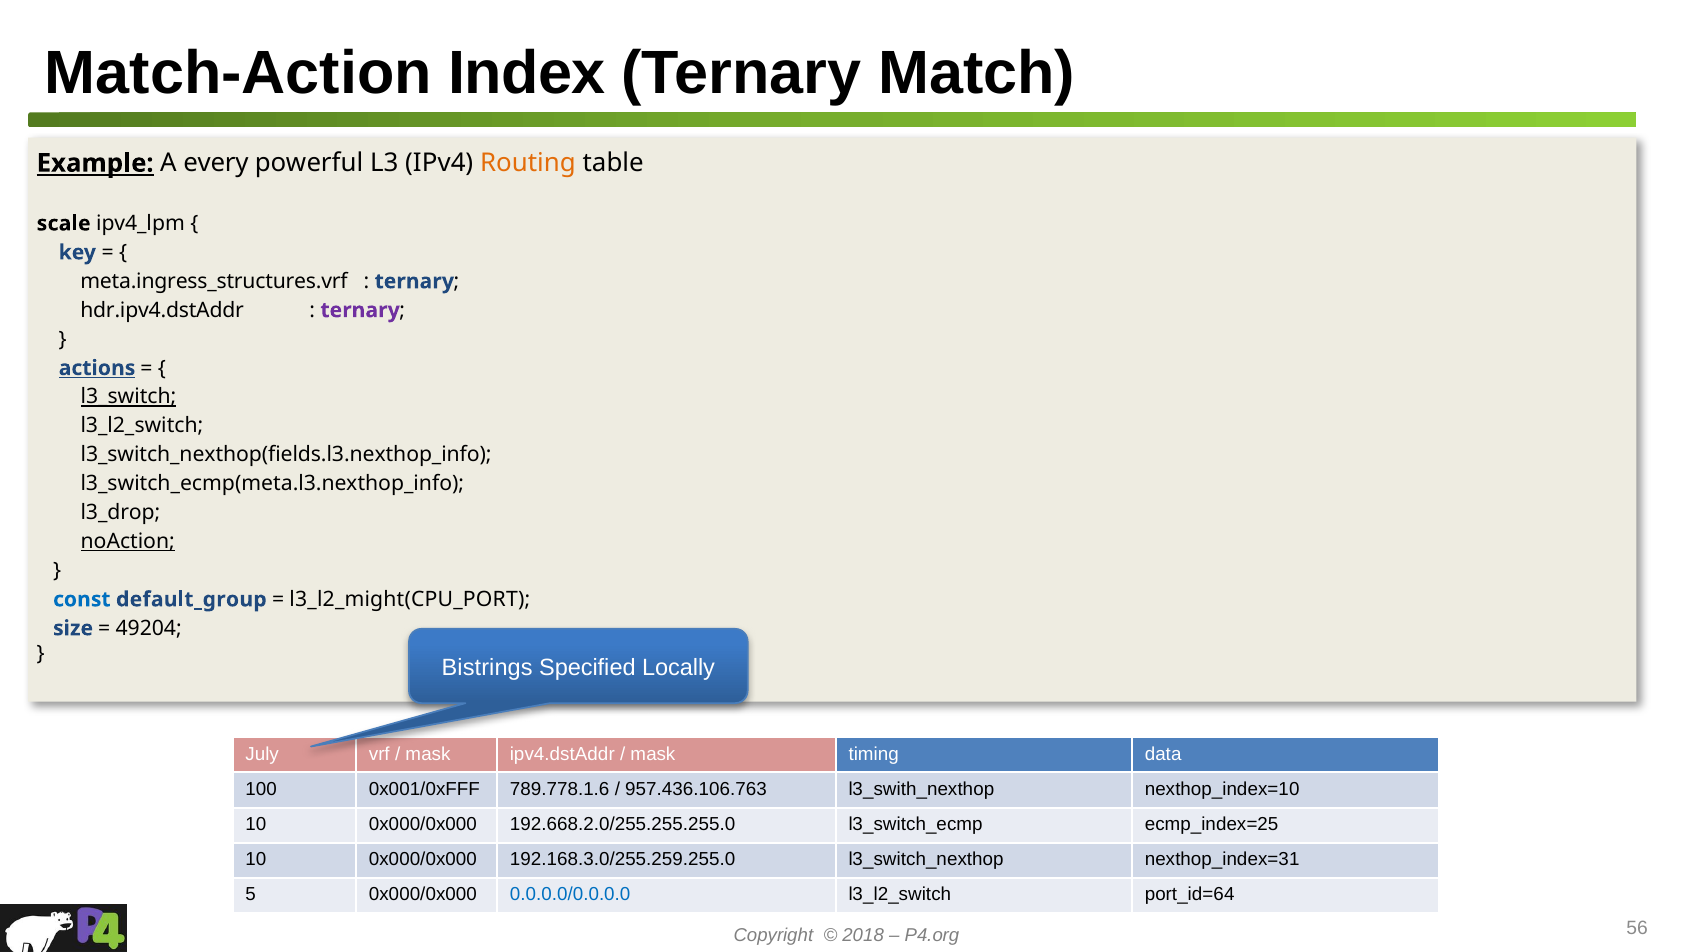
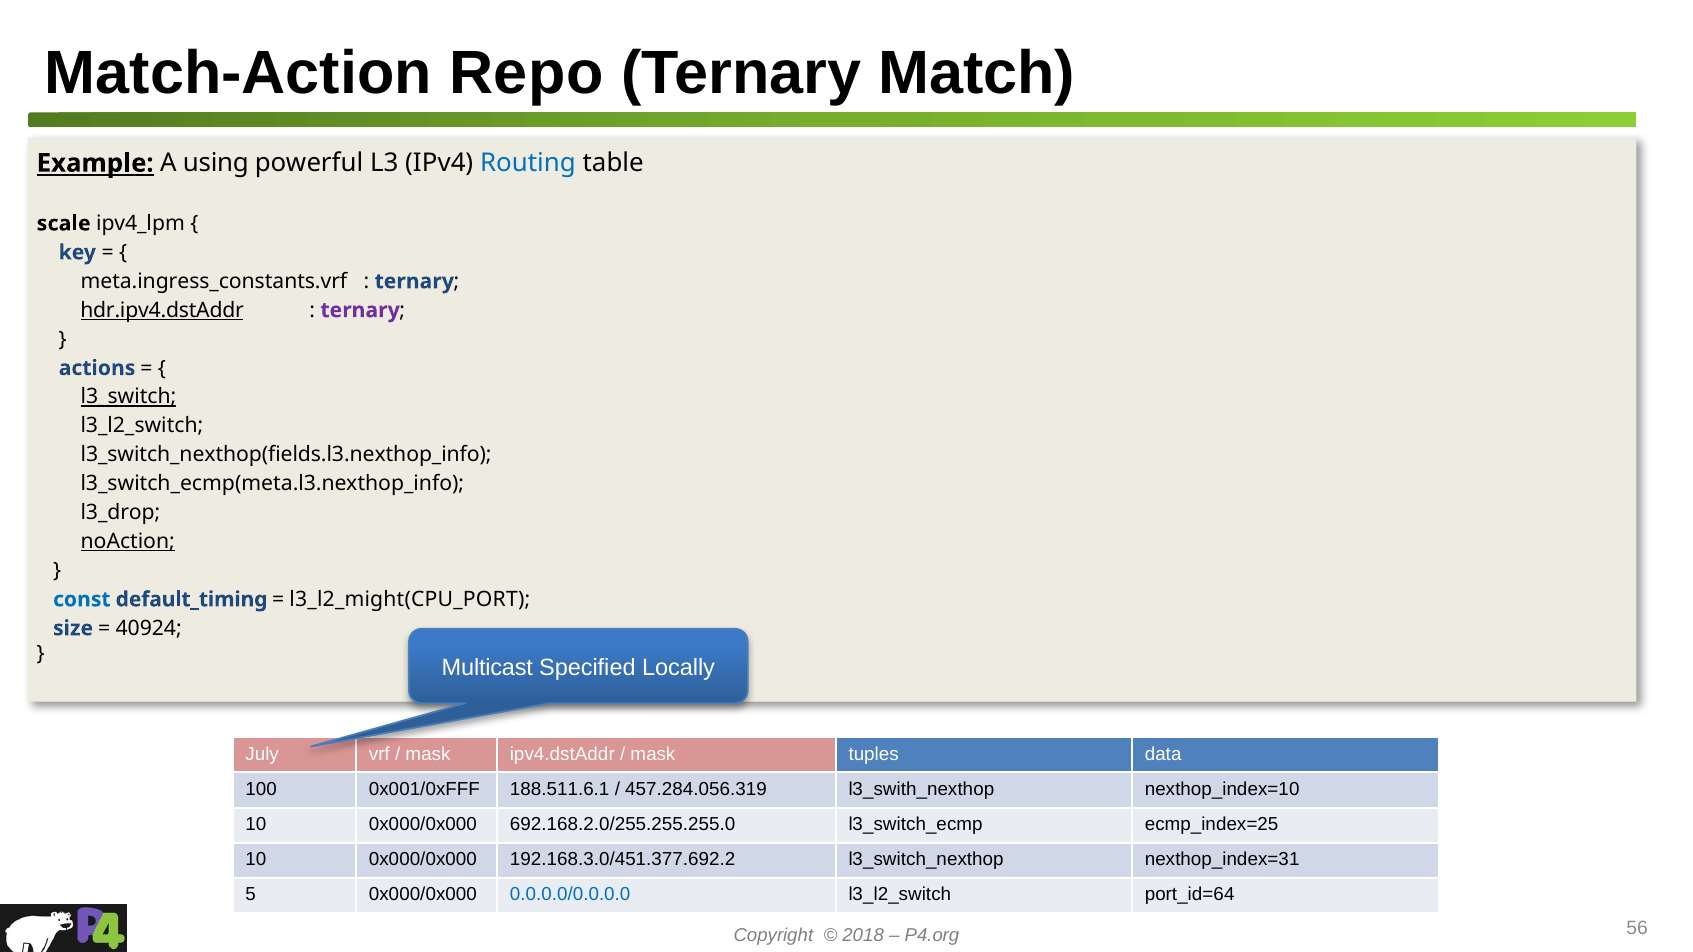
Index: Index -> Repo (526, 73)
every: every -> using (216, 163)
Routing colour: orange -> blue (528, 163)
meta.ingress_structures.vrf: meta.ingress_structures.vrf -> meta.ingress_constants.vrf (214, 281)
hdr.ipv4.dstAddr underline: none -> present (162, 310)
actions underline: present -> none (97, 368)
default_group: default_group -> default_timing (192, 600)
49204: 49204 -> 40924 (149, 629)
Bistrings: Bistrings -> Multicast (487, 668)
timing: timing -> tuples (874, 755)
789.778.1.6: 789.778.1.6 -> 188.511.6.1 (560, 790)
957.436.106.763: 957.436.106.763 -> 457.284.056.319 (696, 790)
192.668.2.0/255.255.255.0: 192.668.2.0/255.255.255.0 -> 692.168.2.0/255.255.255.0 (623, 825)
192.168.3.0/255.259.255.0: 192.168.3.0/255.259.255.0 -> 192.168.3.0/451.377.692.2 (623, 860)
